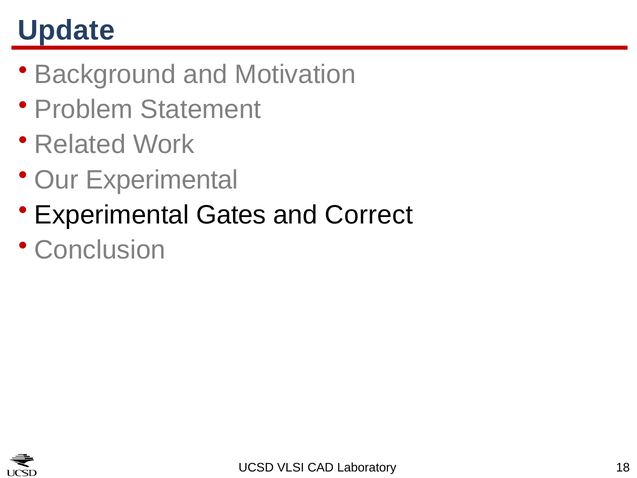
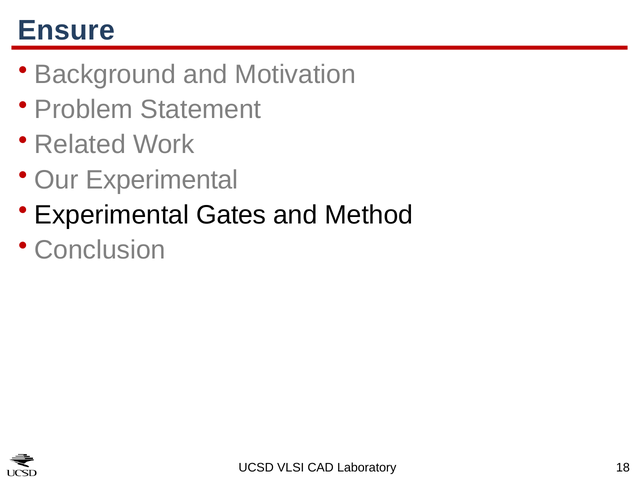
Update: Update -> Ensure (66, 31)
Correct: Correct -> Method (369, 215)
